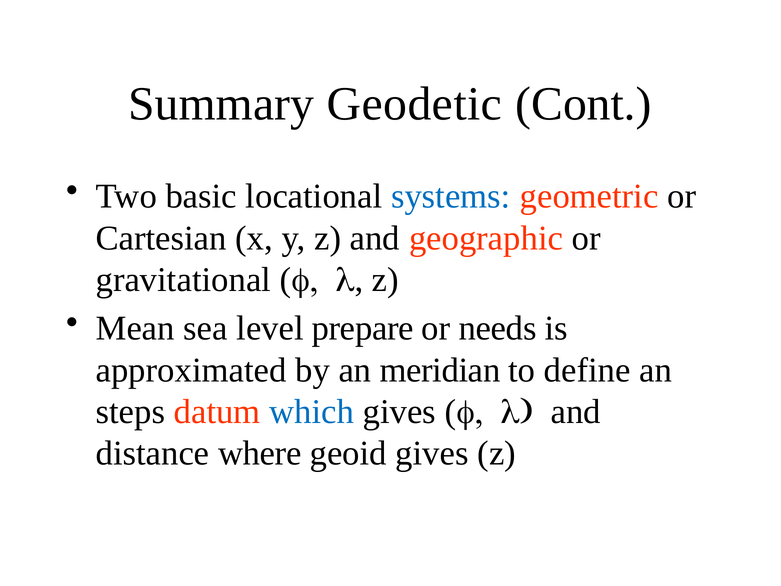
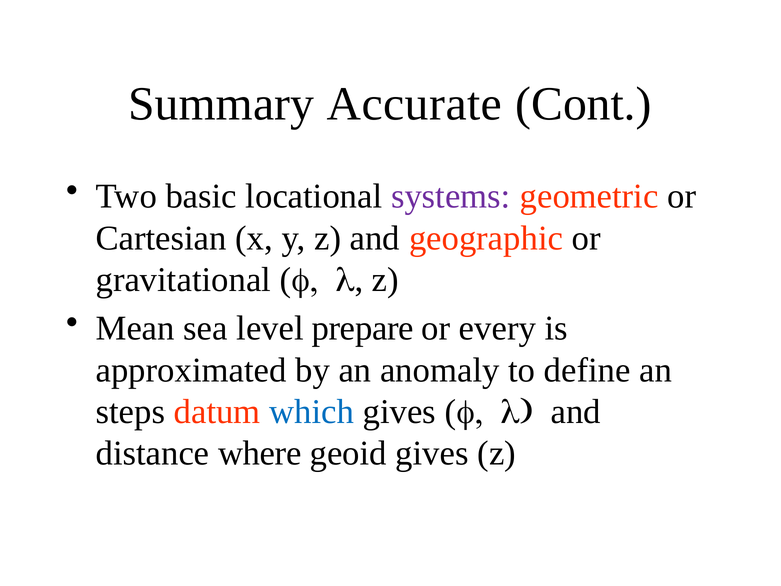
Geodetic: Geodetic -> Accurate (414, 104)
systems colour: blue -> purple (451, 196)
needs: needs -> every (498, 328)
meridian: meridian -> anomaly (440, 370)
